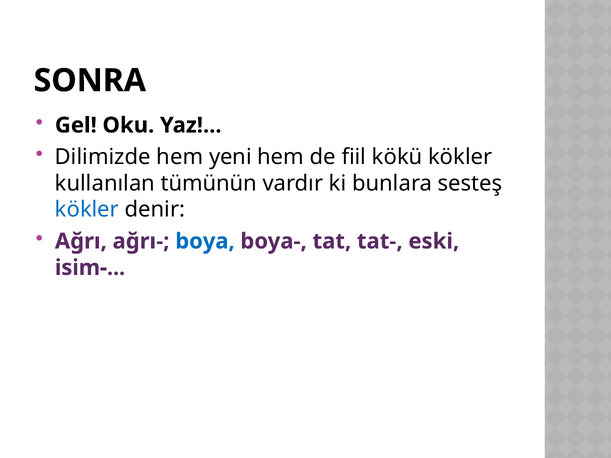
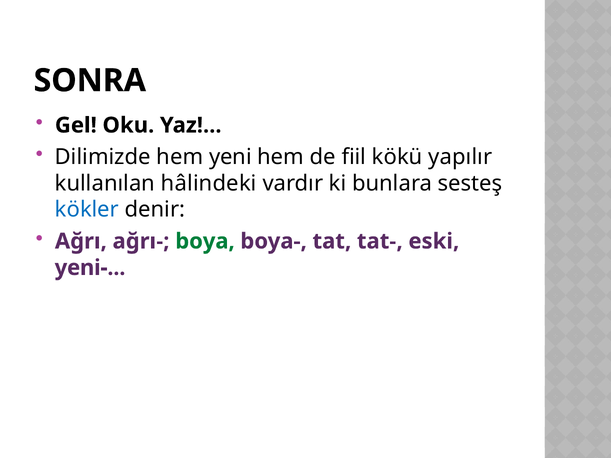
kökü kökler: kökler -> yapılır (460, 157)
tümünün: tümünün -> hâlindeki (209, 183)
boya colour: blue -> green (205, 241)
isim-: isim- -> yeni- (90, 268)
